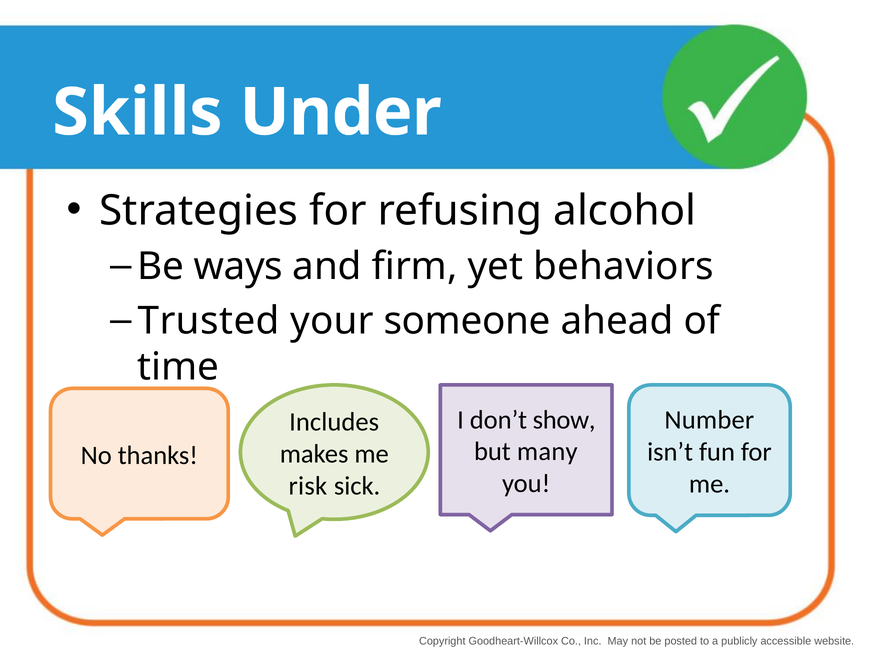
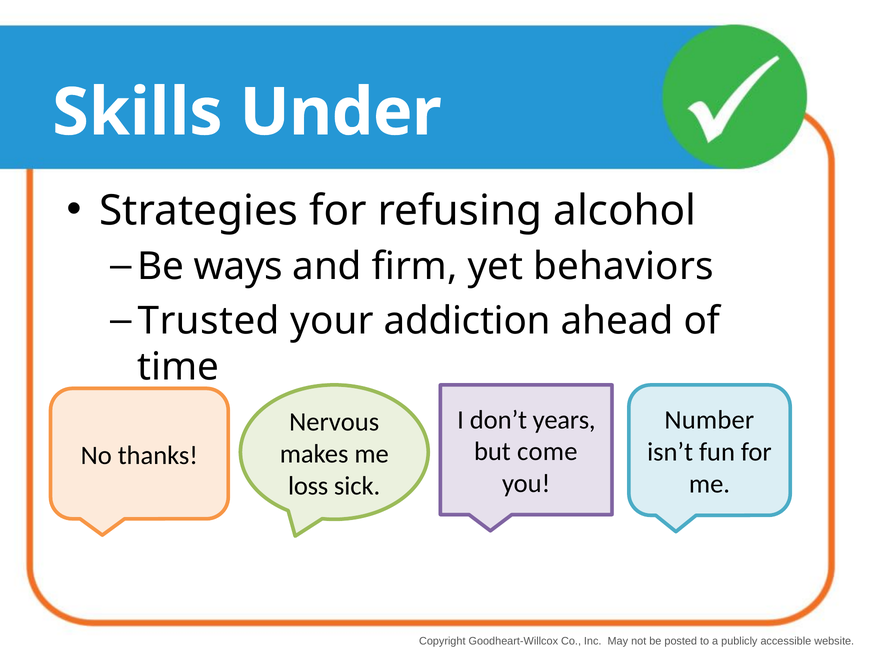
someone: someone -> addiction (467, 321)
show: show -> years (564, 420)
Includes: Includes -> Nervous (334, 422)
many: many -> come (547, 452)
risk: risk -> loss (308, 486)
